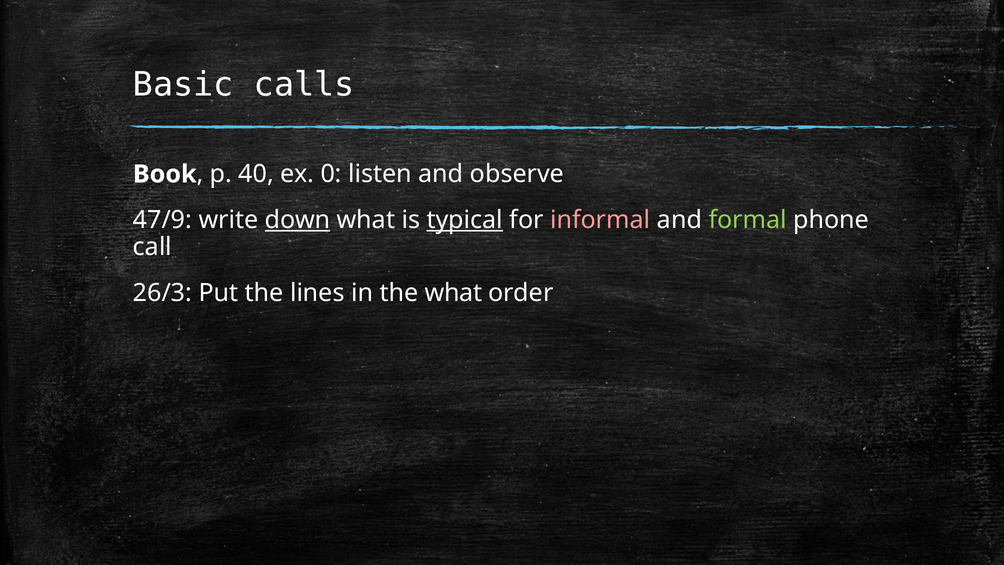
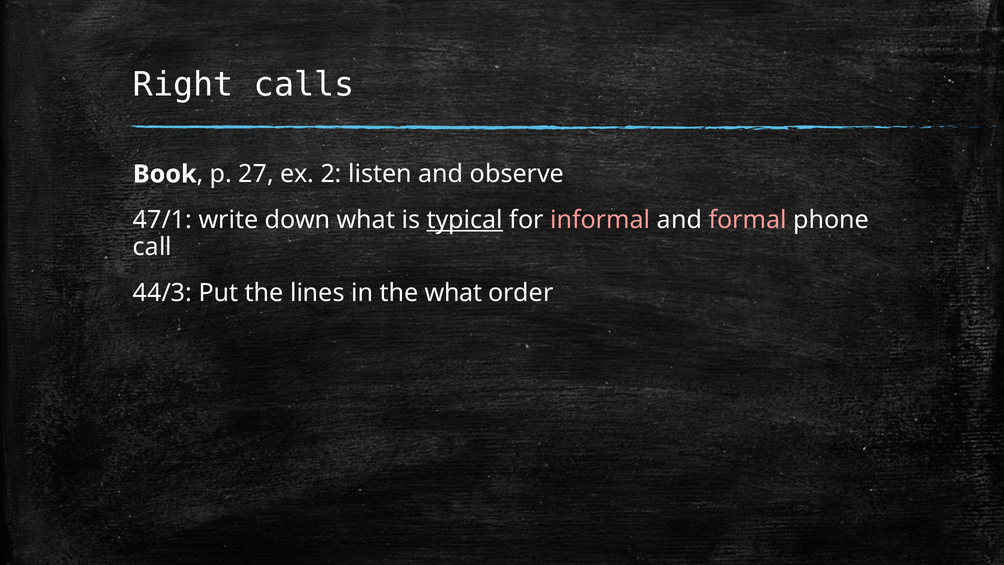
Basic: Basic -> Right (183, 85)
40: 40 -> 27 (256, 174)
0: 0 -> 2 (331, 174)
47/9: 47/9 -> 47/1 (162, 220)
down underline: present -> none (298, 220)
formal colour: light green -> pink (748, 220)
26/3: 26/3 -> 44/3 (162, 293)
